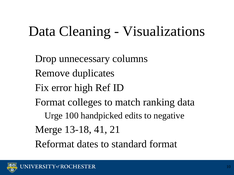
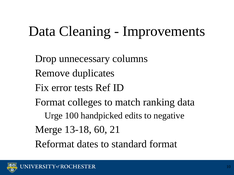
Visualizations: Visualizations -> Improvements (164, 31)
high: high -> tests (84, 88)
41: 41 -> 60 (101, 130)
